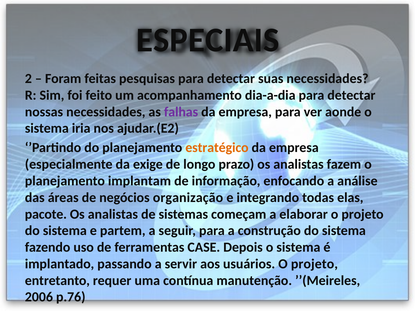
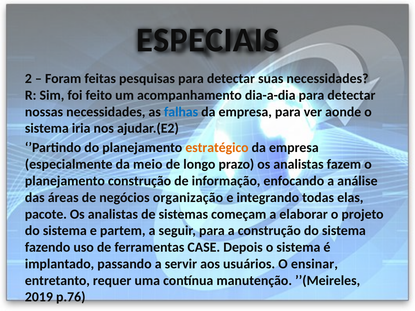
falhas colour: purple -> blue (181, 112)
exige: exige -> meio (148, 164)
planejamento implantam: implantam -> construção (140, 181)
usuários O projeto: projeto -> ensinar (314, 264)
2006: 2006 -> 2019 (39, 297)
